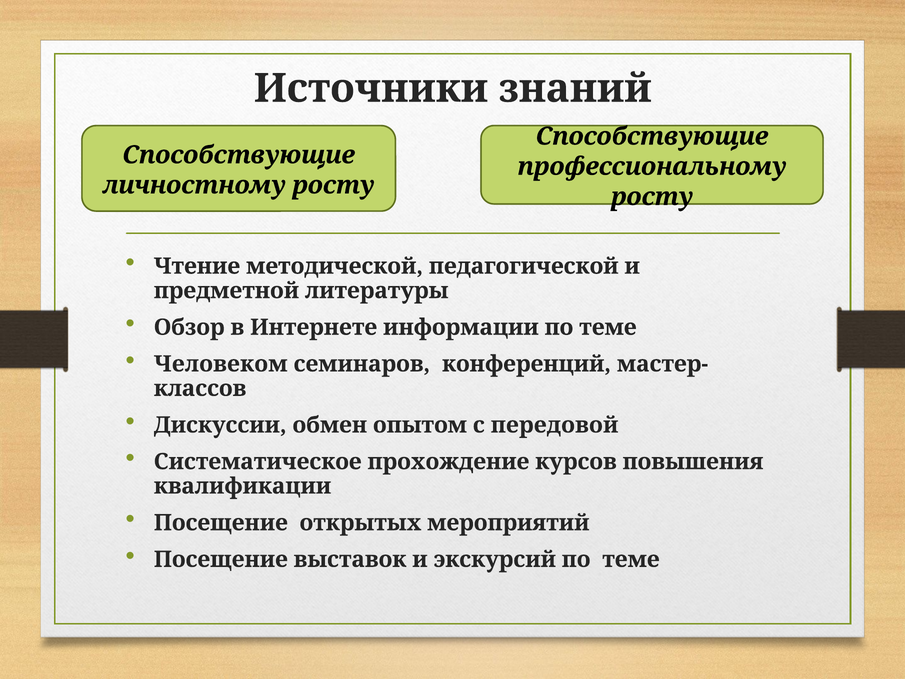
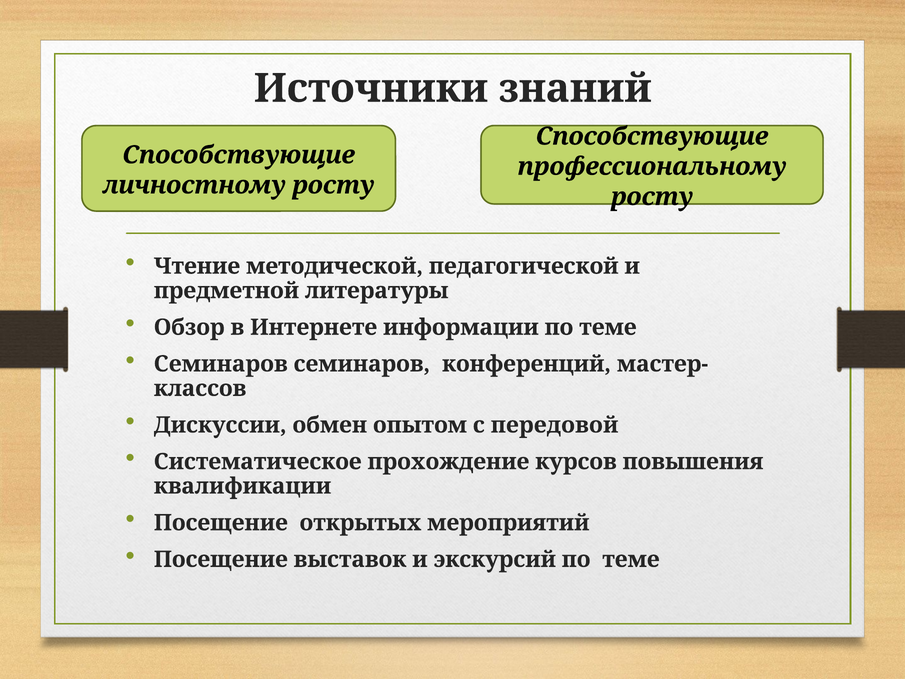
Человеком: Человеком -> Семинаров (221, 364)
